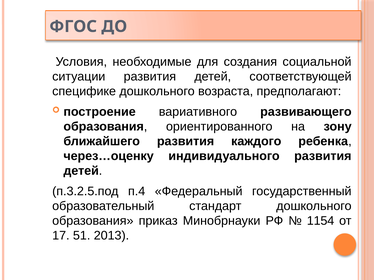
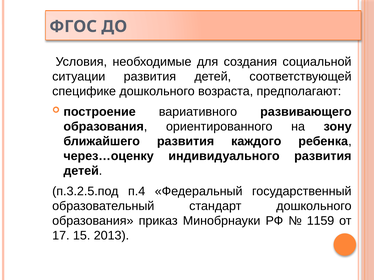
1154: 1154 -> 1159 (321, 221)
51: 51 -> 15 (82, 236)
